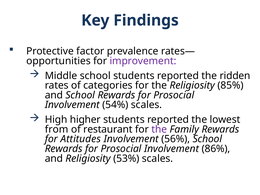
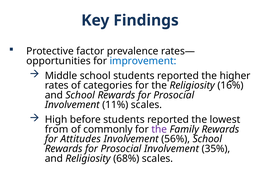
improvement colour: purple -> blue (143, 61)
ridden: ridden -> higher (235, 76)
85%: 85% -> 16% (230, 85)
54%: 54% -> 11% (115, 105)
higher: higher -> before (85, 120)
restaurant: restaurant -> commonly (108, 129)
86%: 86% -> 35% (216, 149)
53%: 53% -> 68% (126, 158)
